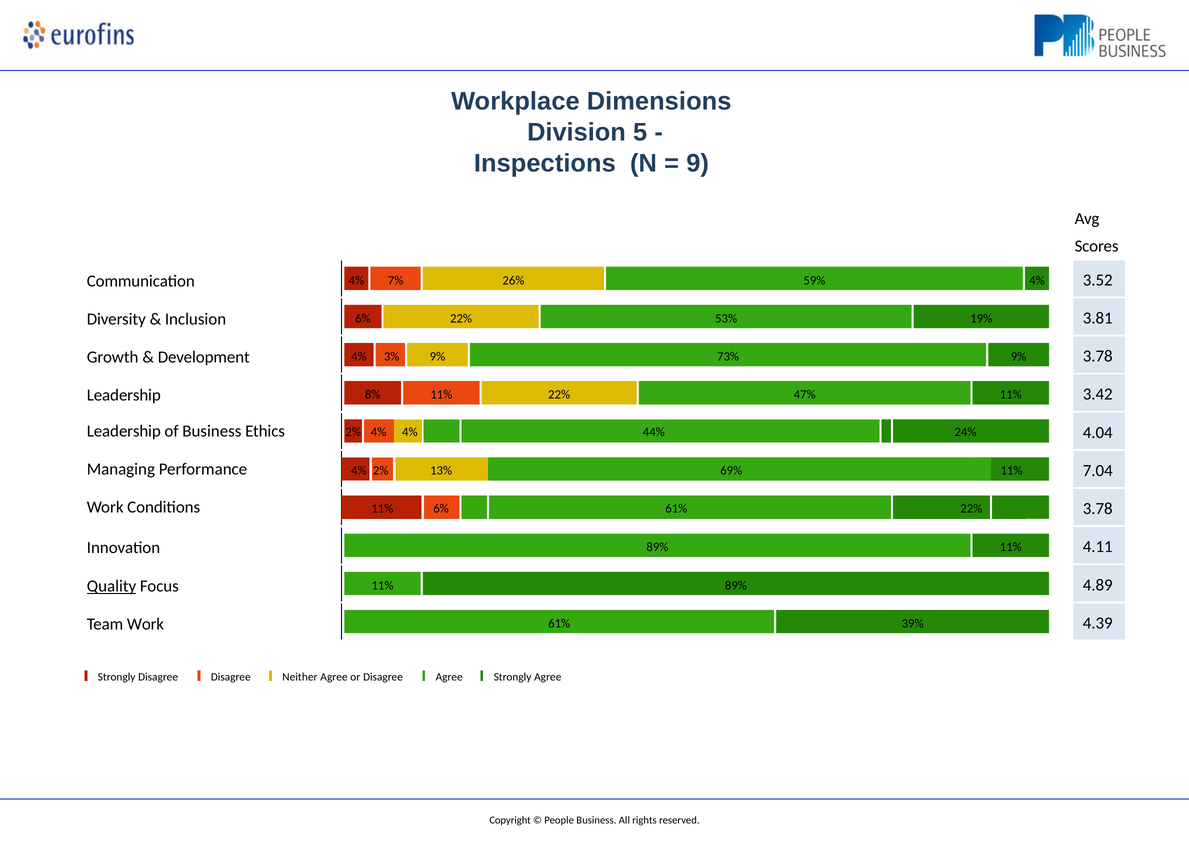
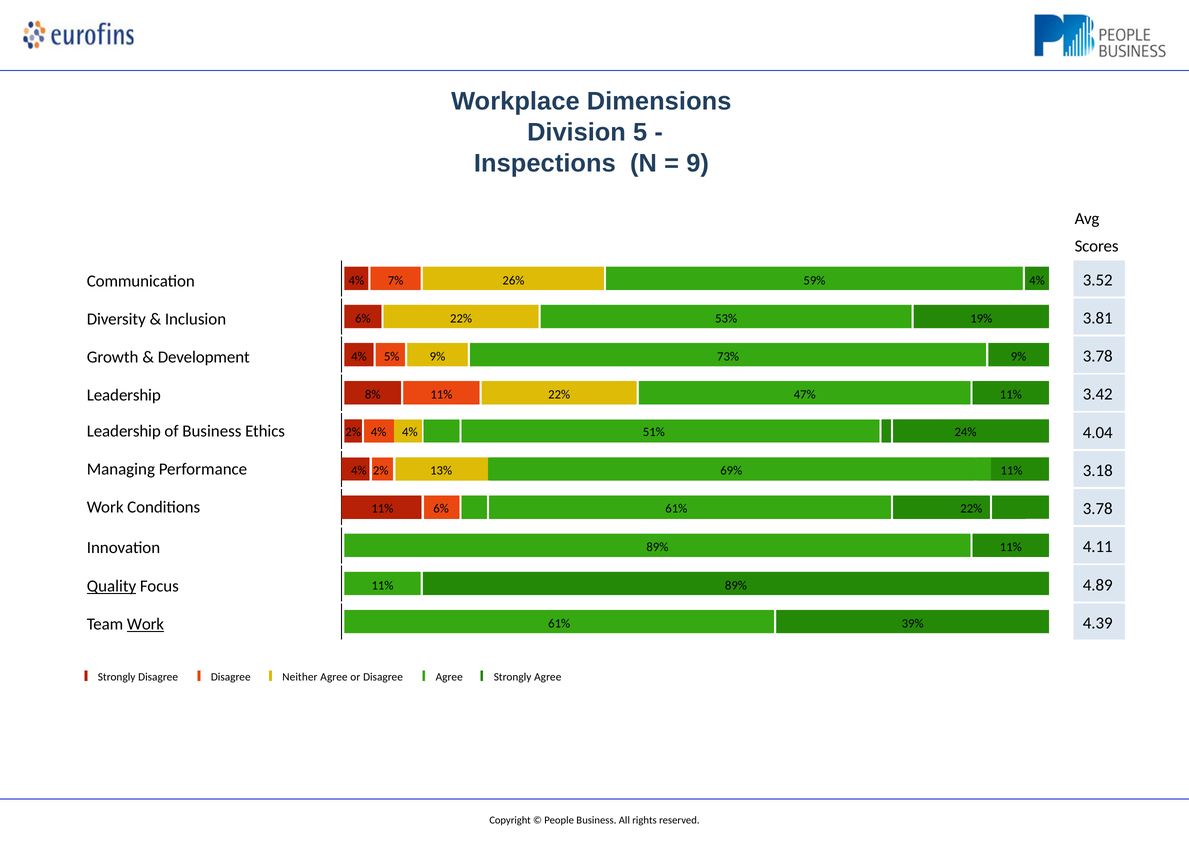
3%: 3% -> 5% (392, 357)
44%: 44% -> 51% (654, 432)
7.04: 7.04 -> 3.18 (1098, 471)
Work underline: none -> present (146, 624)
